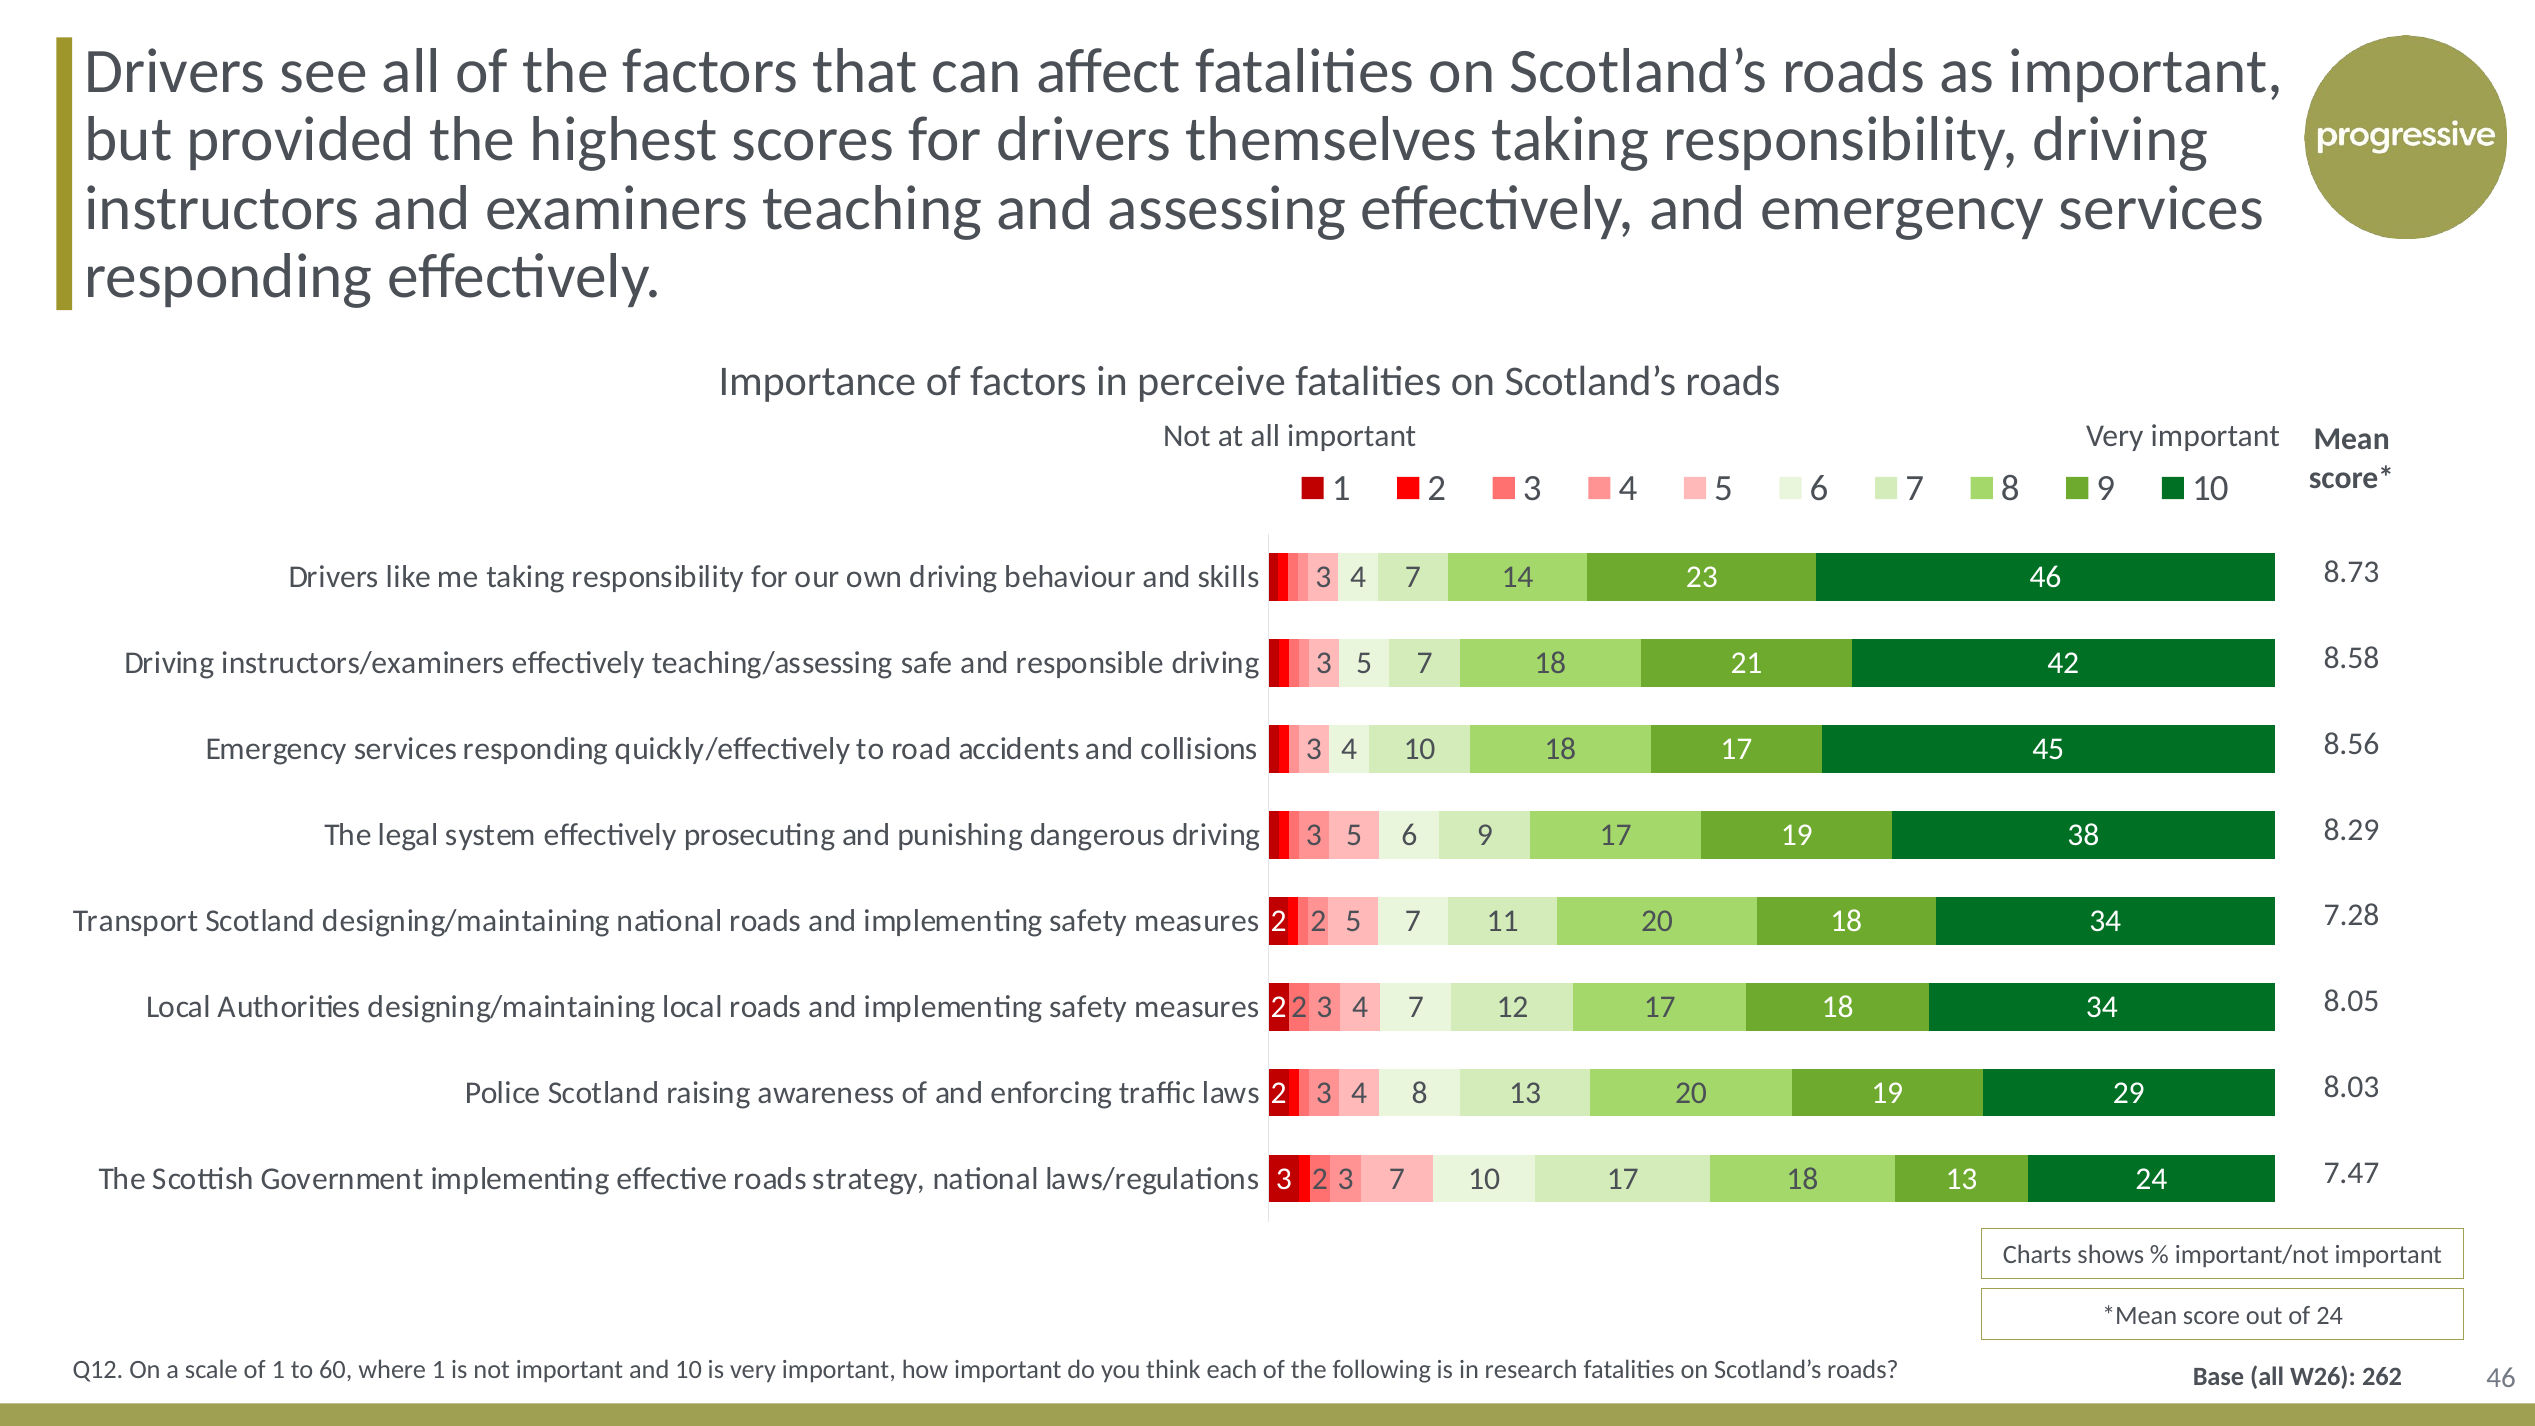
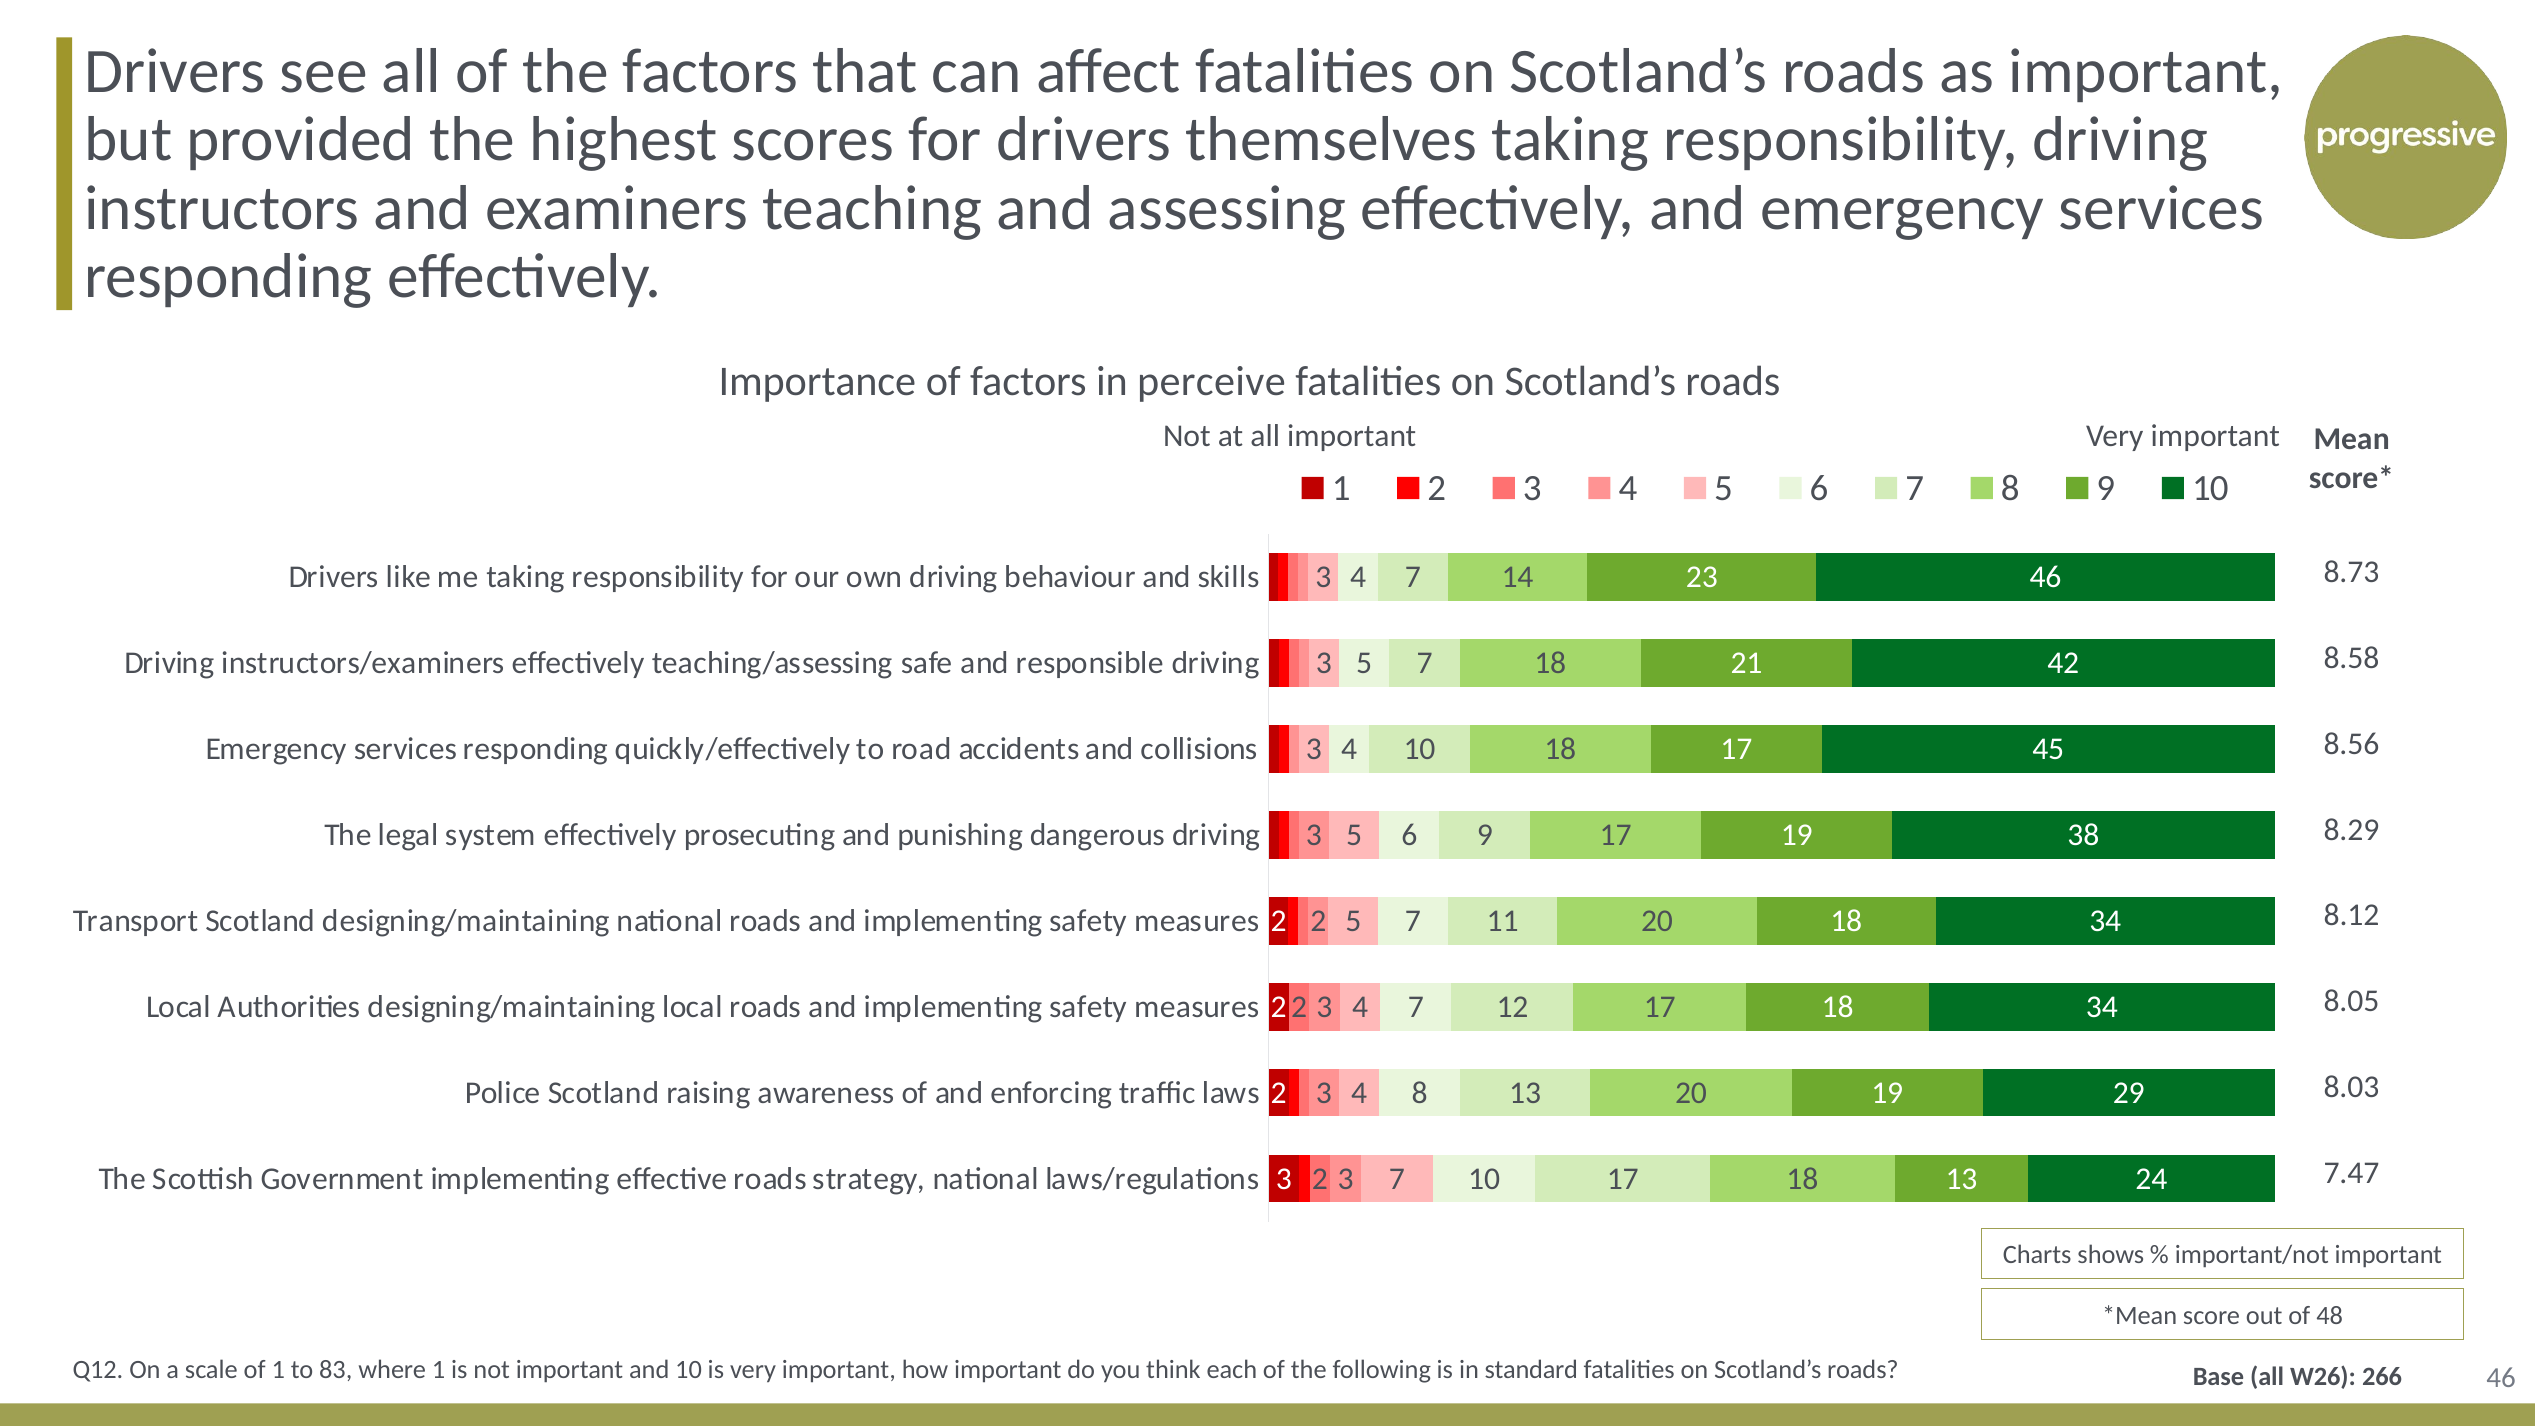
7.28: 7.28 -> 8.12 (2351, 915)
of 24: 24 -> 48 (2330, 1316)
60: 60 -> 83 (336, 1370)
research: research -> standard (1531, 1370)
262: 262 -> 266 (2382, 1376)
